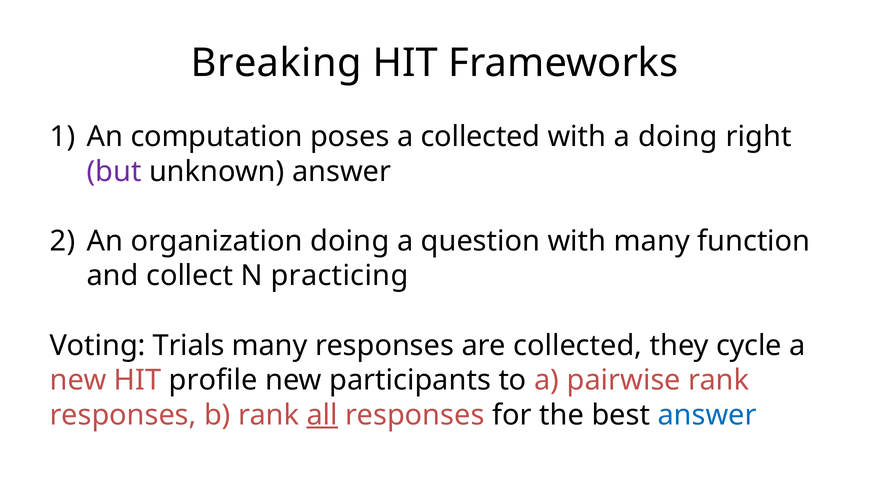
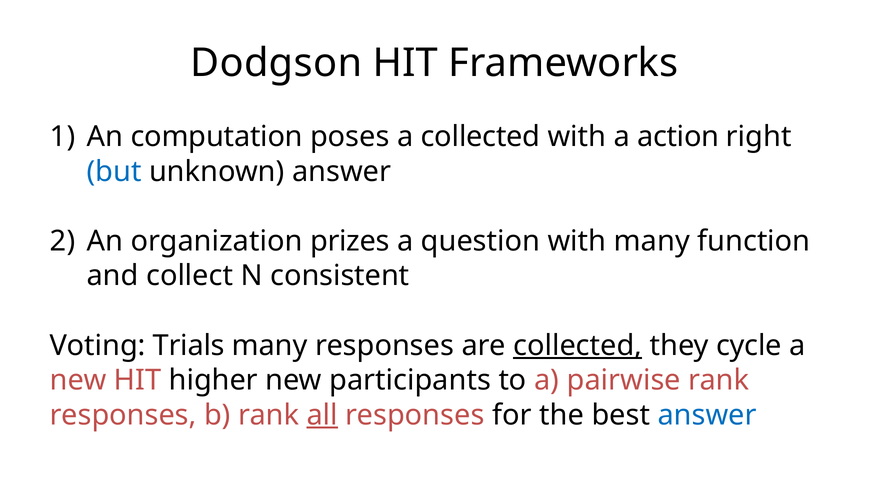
Breaking: Breaking -> Dodgson (276, 63)
a doing: doing -> action (678, 137)
but colour: purple -> blue (114, 171)
organization doing: doing -> prizes (350, 241)
practicing: practicing -> consistent (340, 276)
collected underline: none -> present (578, 345)
profile: profile -> higher (213, 380)
